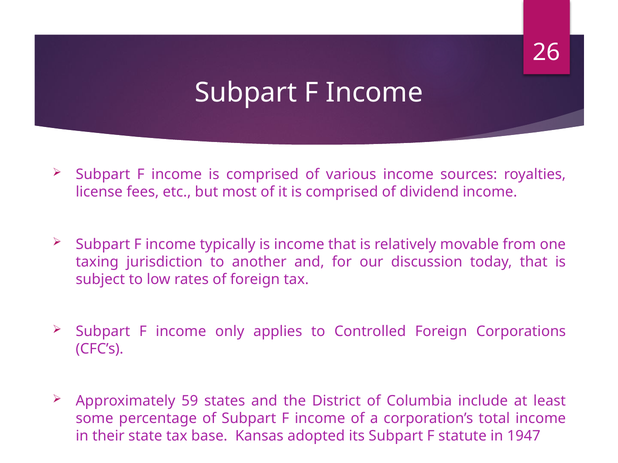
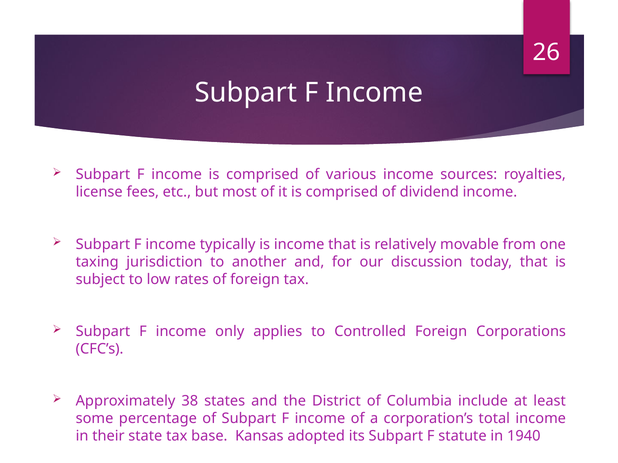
59: 59 -> 38 (190, 401)
1947: 1947 -> 1940 (524, 437)
